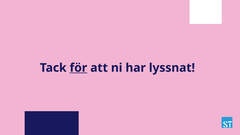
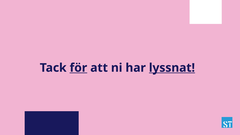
lyssnat underline: none -> present (172, 68)
